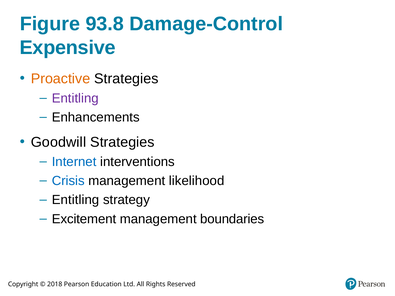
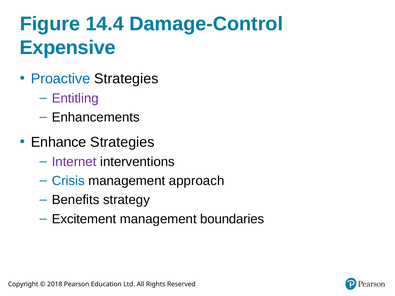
93.8: 93.8 -> 14.4 (105, 24)
Proactive colour: orange -> blue (61, 79)
Goodwill: Goodwill -> Enhance (59, 142)
Internet colour: blue -> purple (74, 162)
likelihood: likelihood -> approach (197, 181)
Entitling: Entitling -> Benefits (76, 200)
